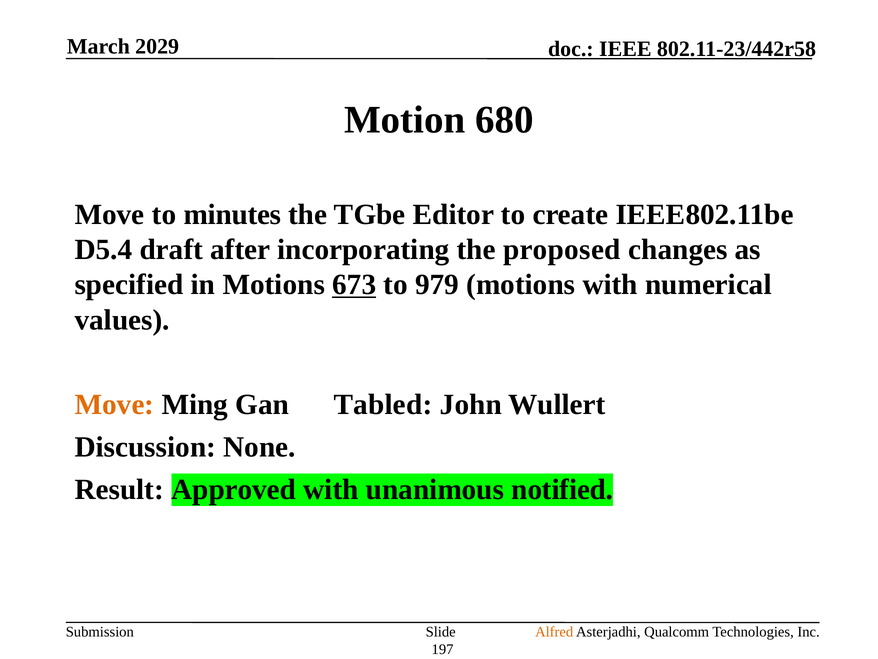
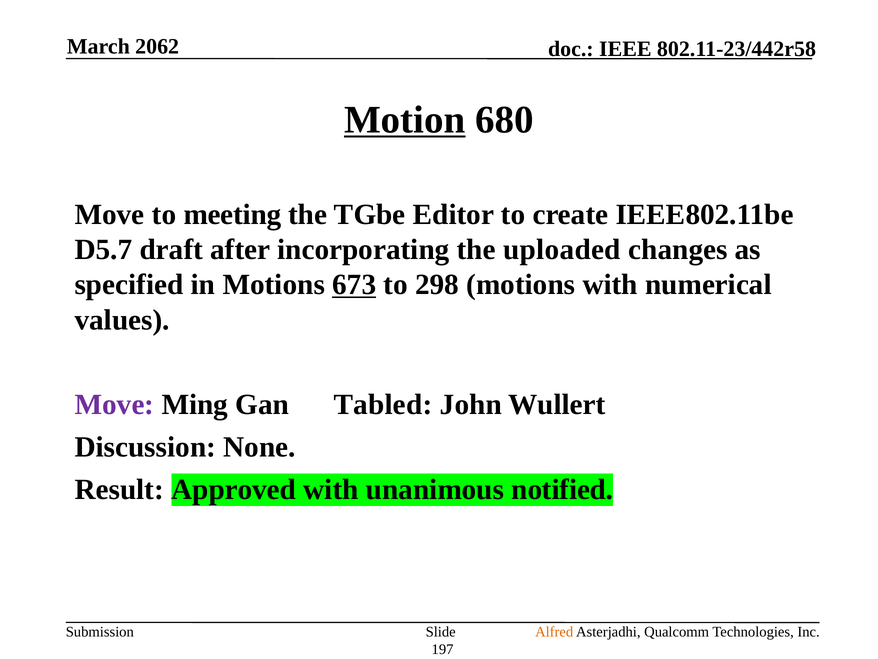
2029: 2029 -> 2062 (157, 47)
Motion underline: none -> present (405, 120)
minutes: minutes -> meeting (232, 214)
D5.4: D5.4 -> D5.7 (104, 249)
proposed: proposed -> uploaded (562, 249)
979: 979 -> 298 (437, 285)
Move colour: orange -> purple (114, 405)
